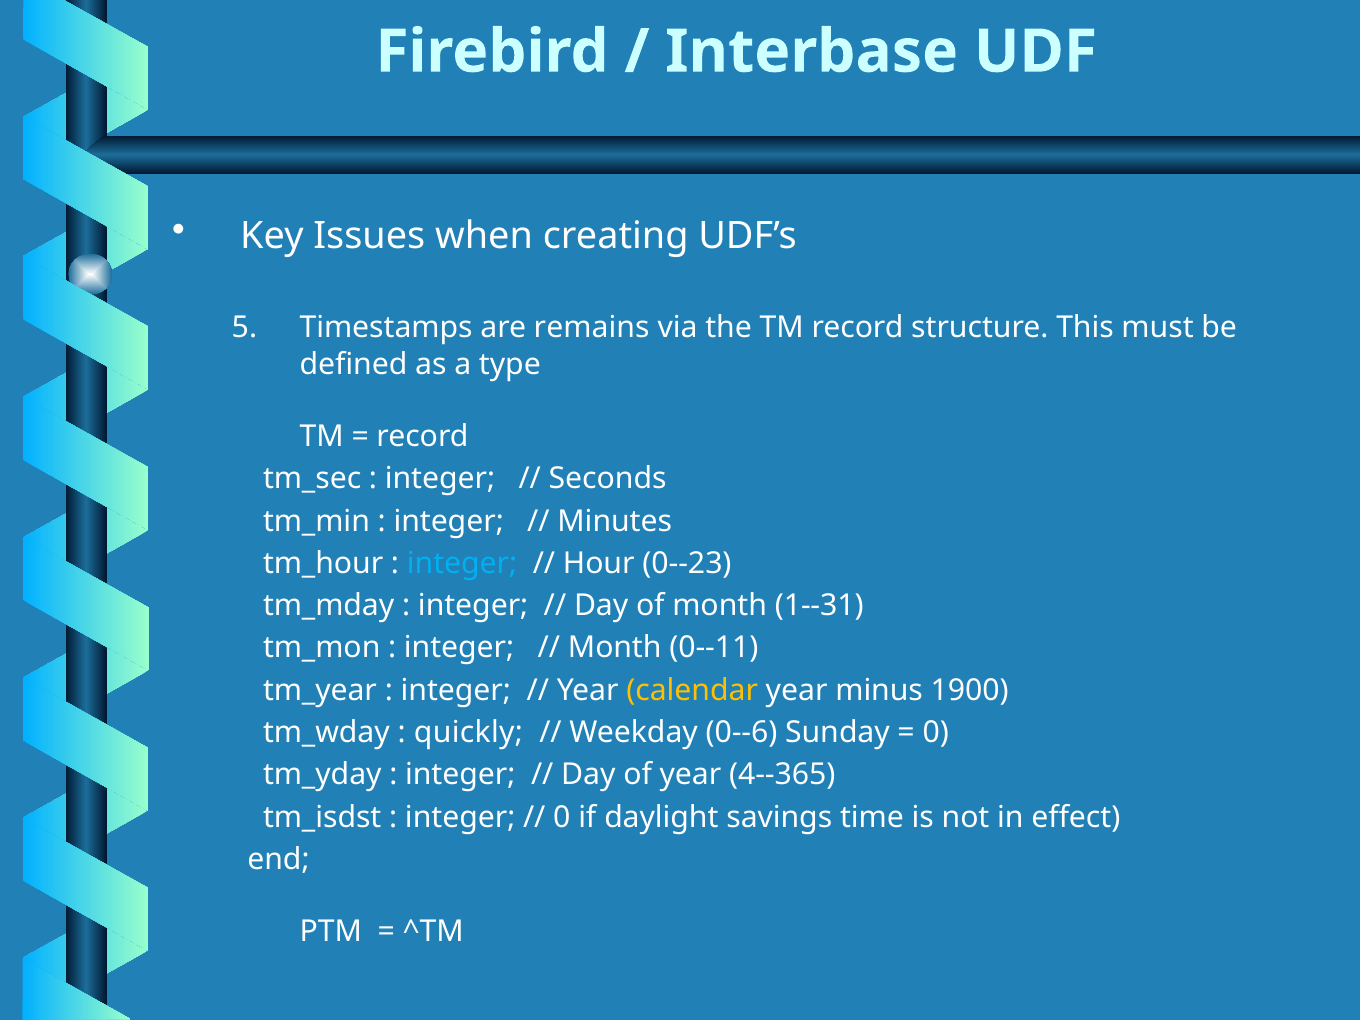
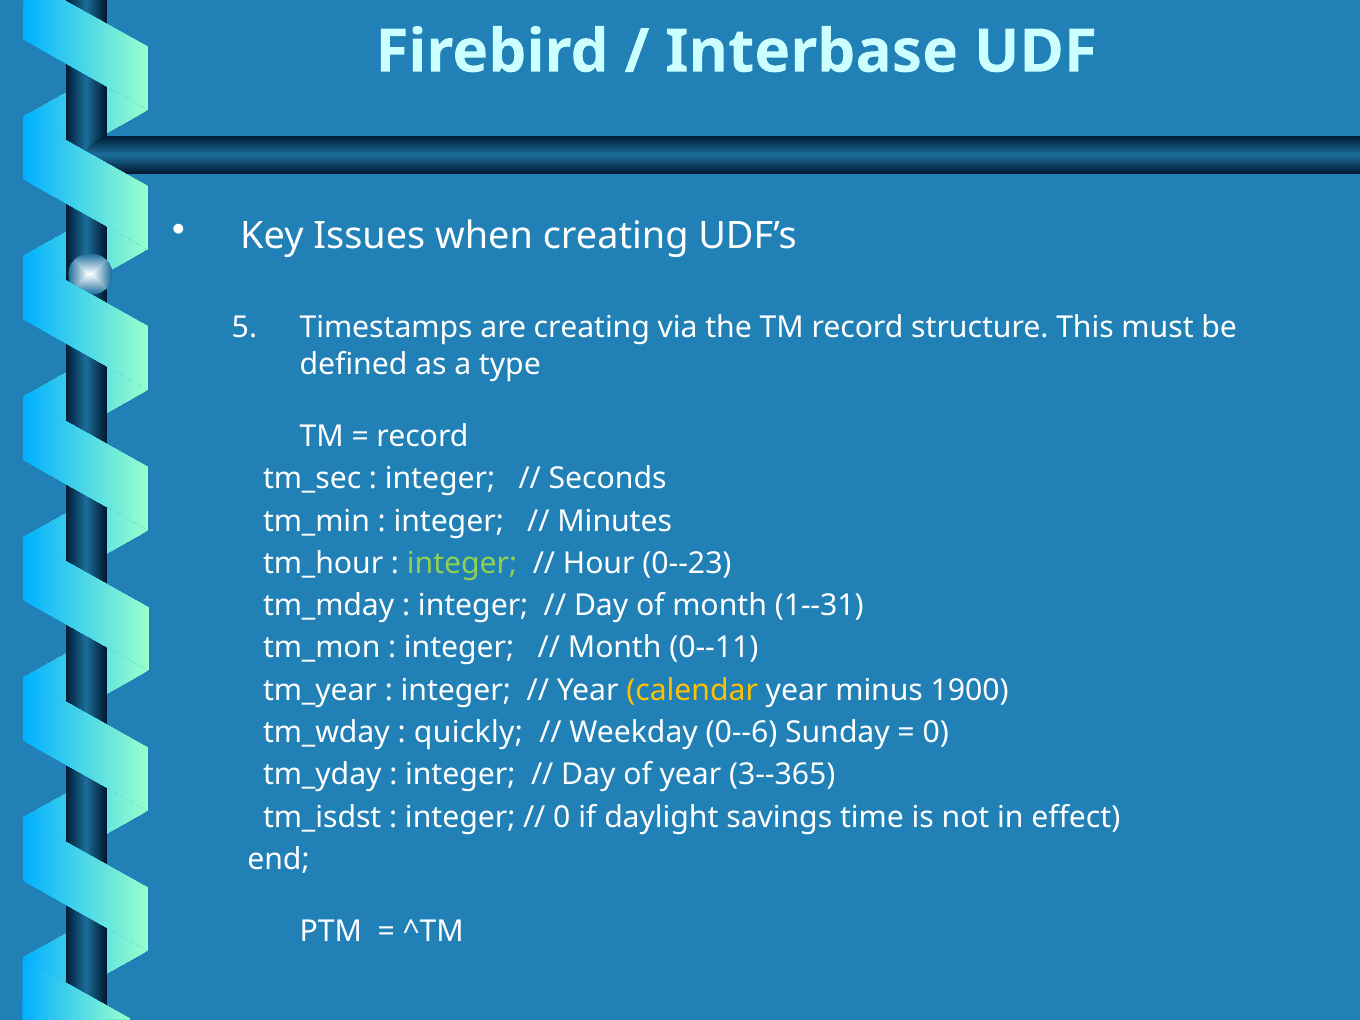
are remains: remains -> creating (592, 328)
integer colour: light blue -> light green (462, 563)
4--365: 4--365 -> 3--365 (782, 775)
